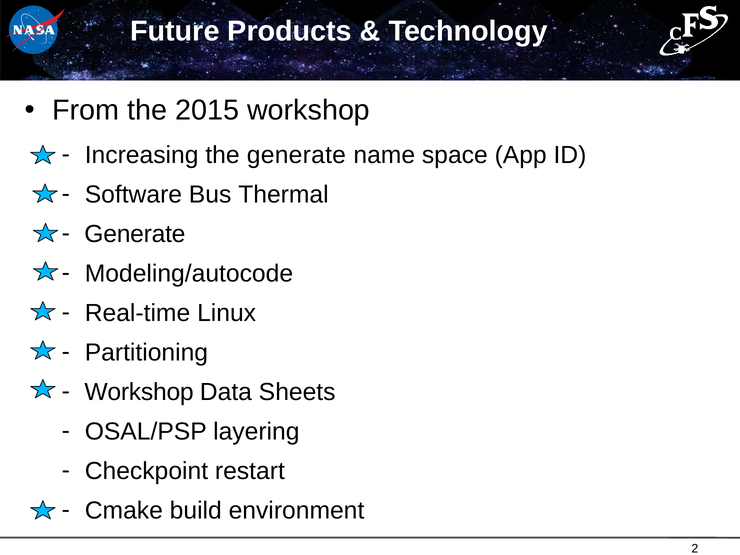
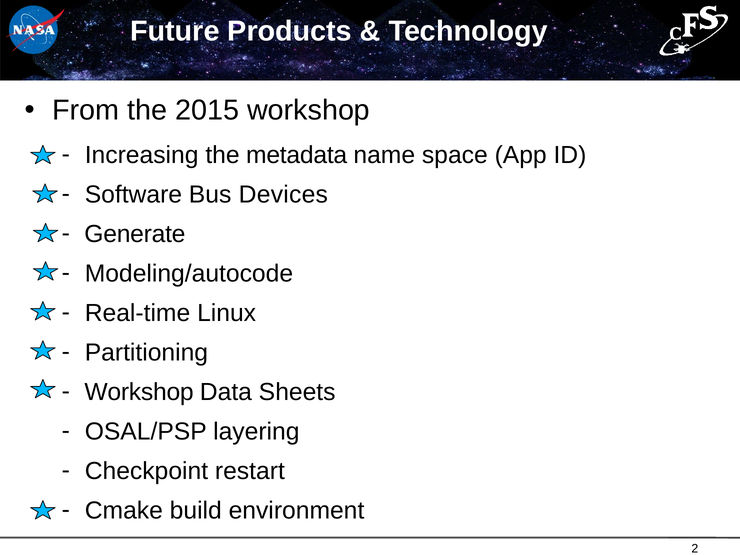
the generate: generate -> metadata (297, 155)
Thermal: Thermal -> Devices (283, 194)
